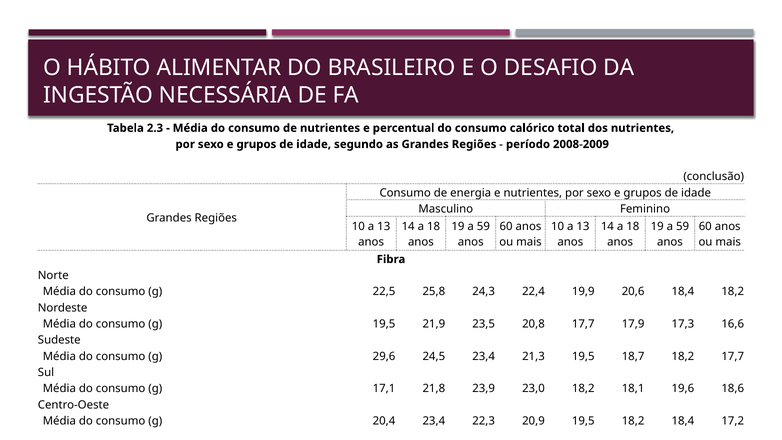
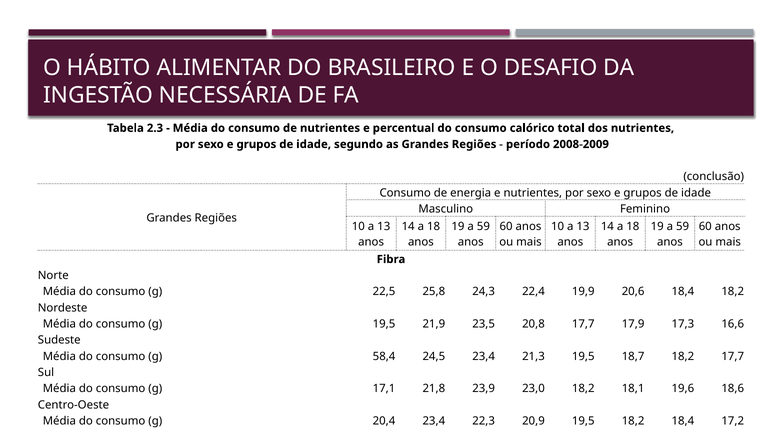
29,6: 29,6 -> 58,4 (384, 356)
